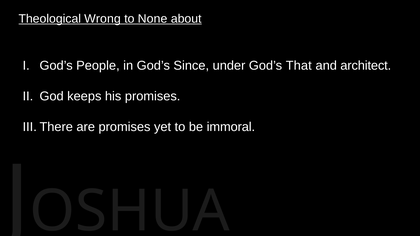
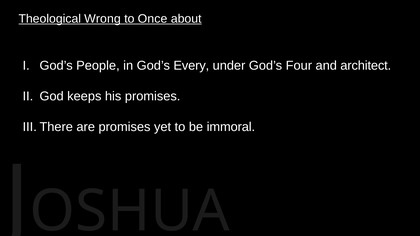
None: None -> Once (153, 19)
Since: Since -> Every (191, 66)
That: That -> Four (299, 66)
